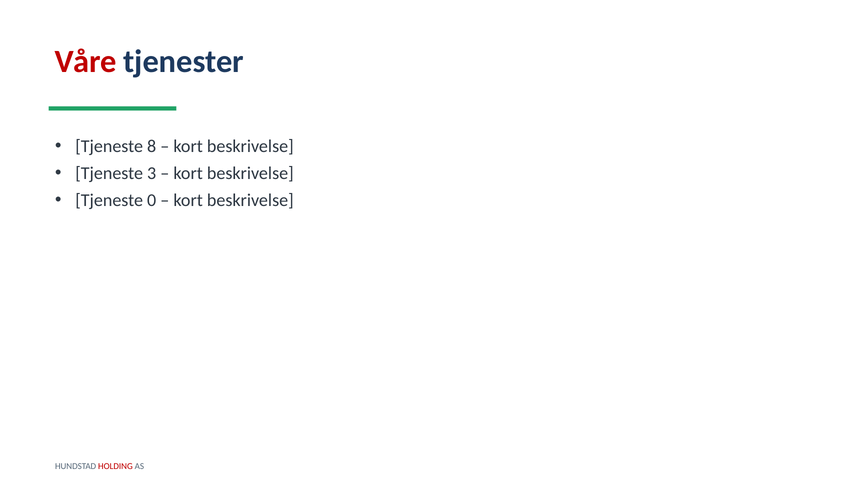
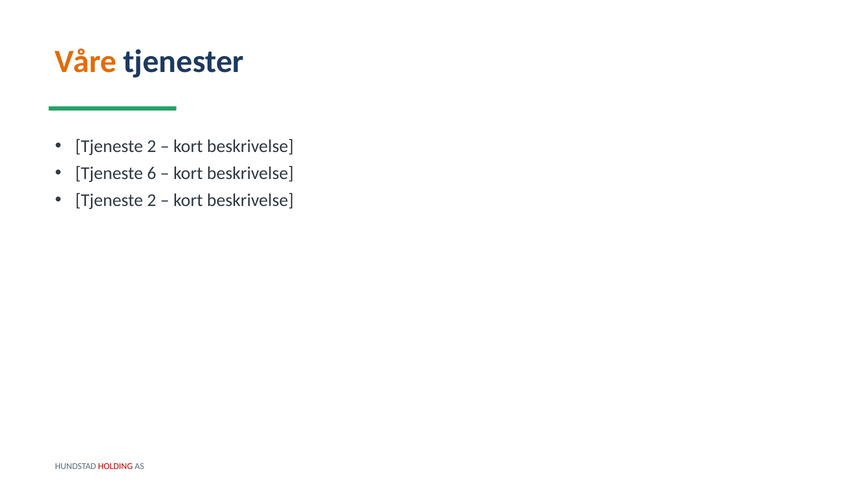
Våre colour: red -> orange (86, 62)
8: 8 -> 2 (152, 147)
3: 3 -> 6 (152, 174)
0: 0 -> 2 (152, 201)
